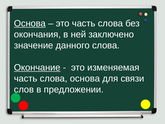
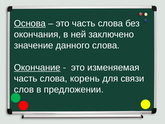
слова основа: основа -> корень (85, 78)
